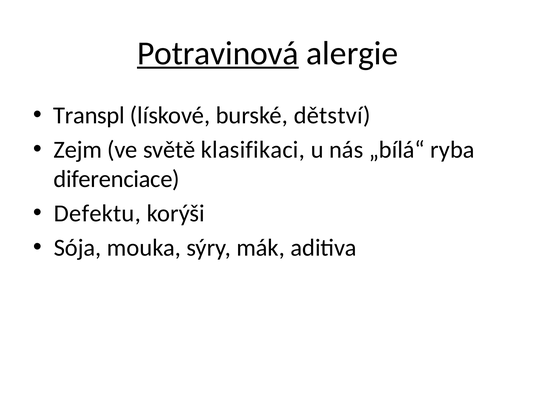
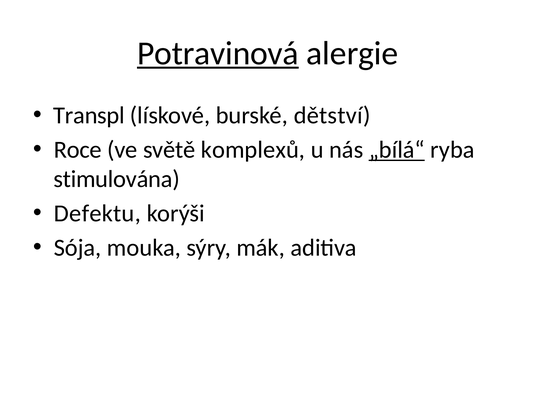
Zejm: Zejm -> Roce (78, 150)
klasifikaci: klasifikaci -> komplexů (253, 150)
„bílá“ underline: none -> present (397, 150)
diferenciace: diferenciace -> stimulována (117, 179)
